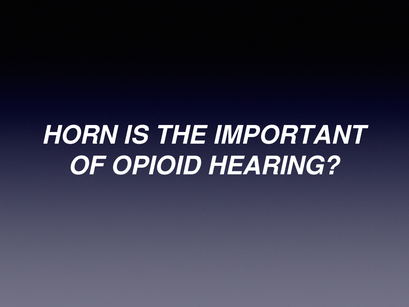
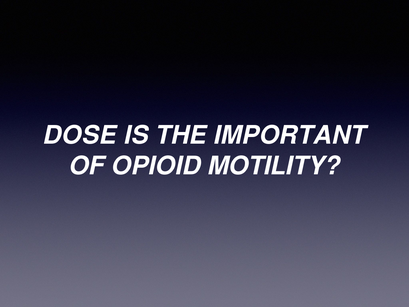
HORN: HORN -> DOSE (80, 135)
HEARING: HEARING -> MOTILITY (274, 166)
